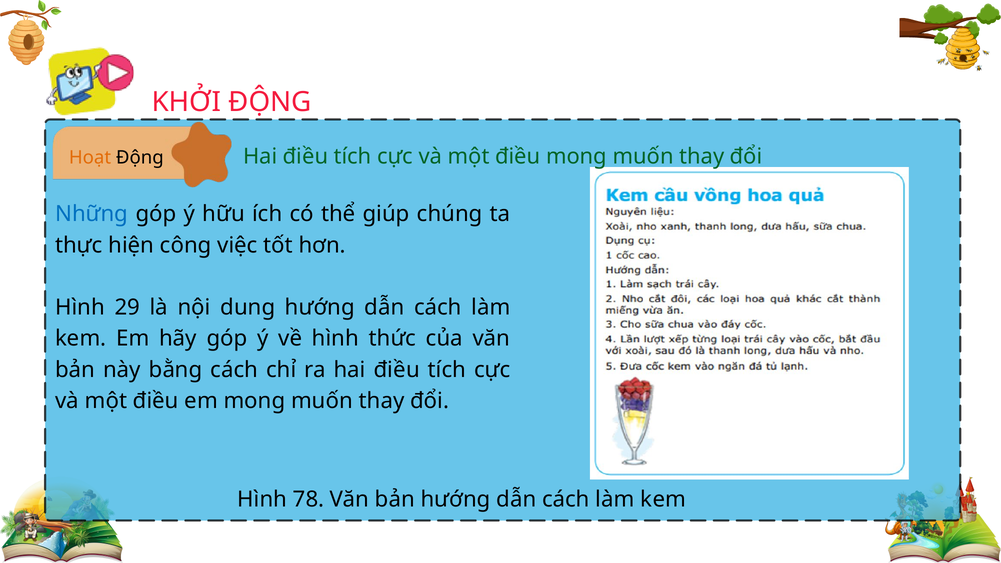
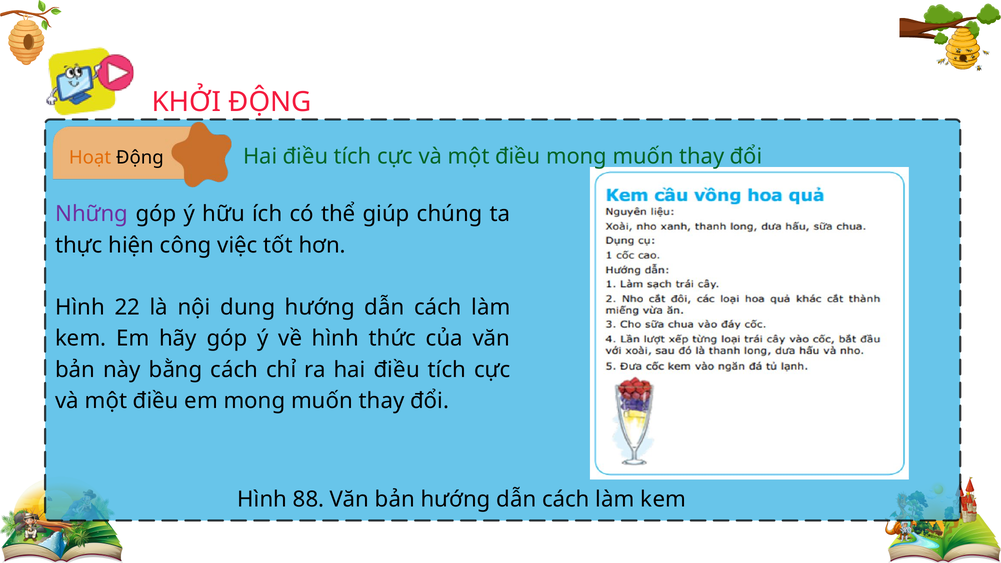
Những colour: blue -> purple (92, 214)
29: 29 -> 22 (127, 308)
78: 78 -> 88 (309, 500)
